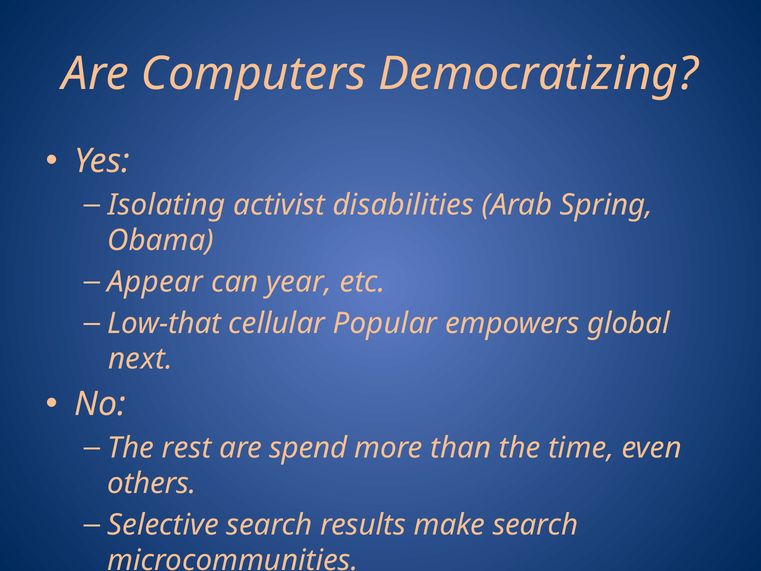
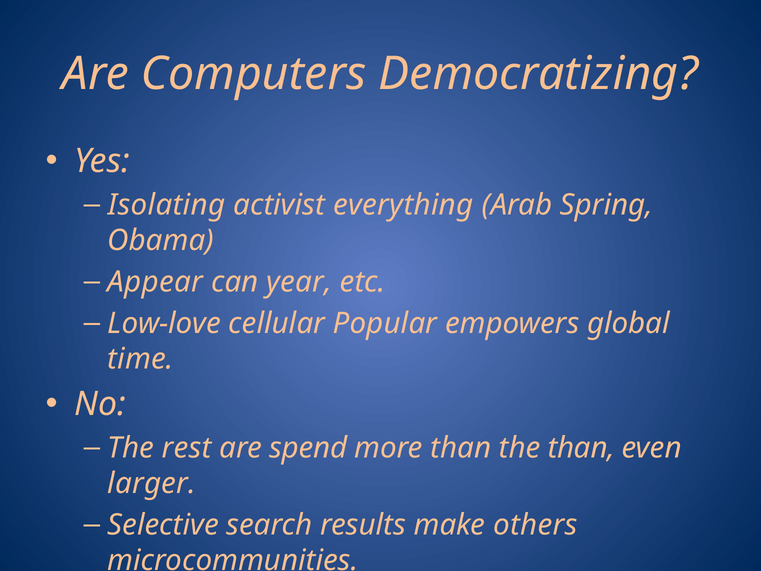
disabilities: disabilities -> everything (403, 205)
Low-that: Low-that -> Low-love (164, 323)
next: next -> time (141, 359)
the time: time -> than (581, 448)
others: others -> larger (152, 483)
make search: search -> others (535, 525)
